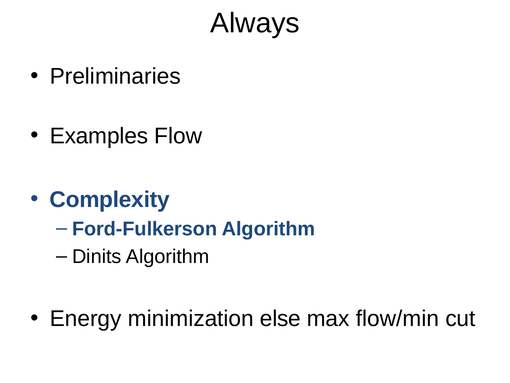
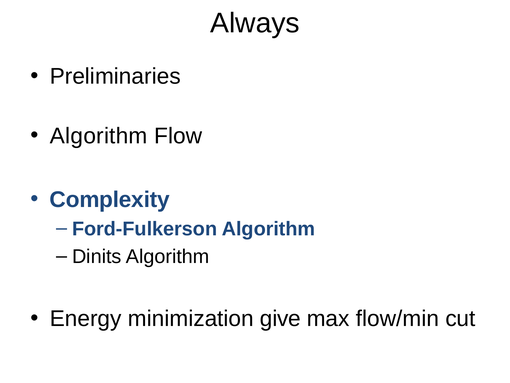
Examples: Examples -> Algorithm (99, 136)
else: else -> give (280, 318)
